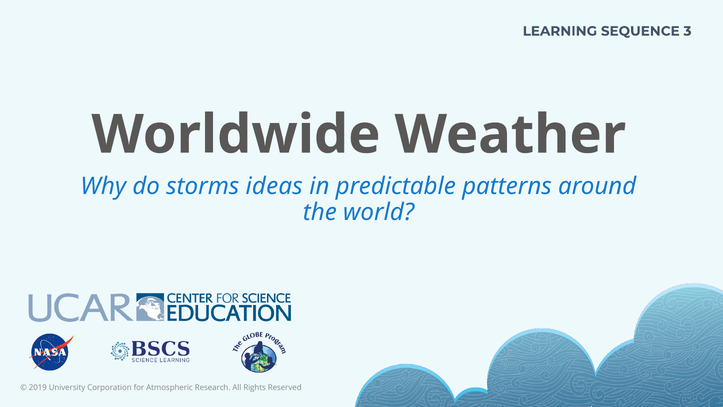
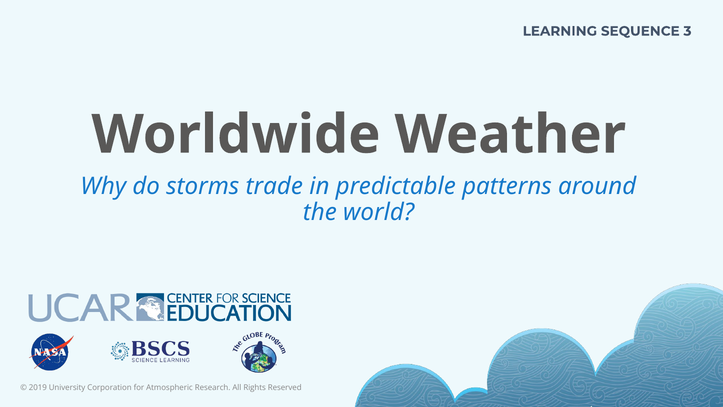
ideas: ideas -> trade (274, 186)
